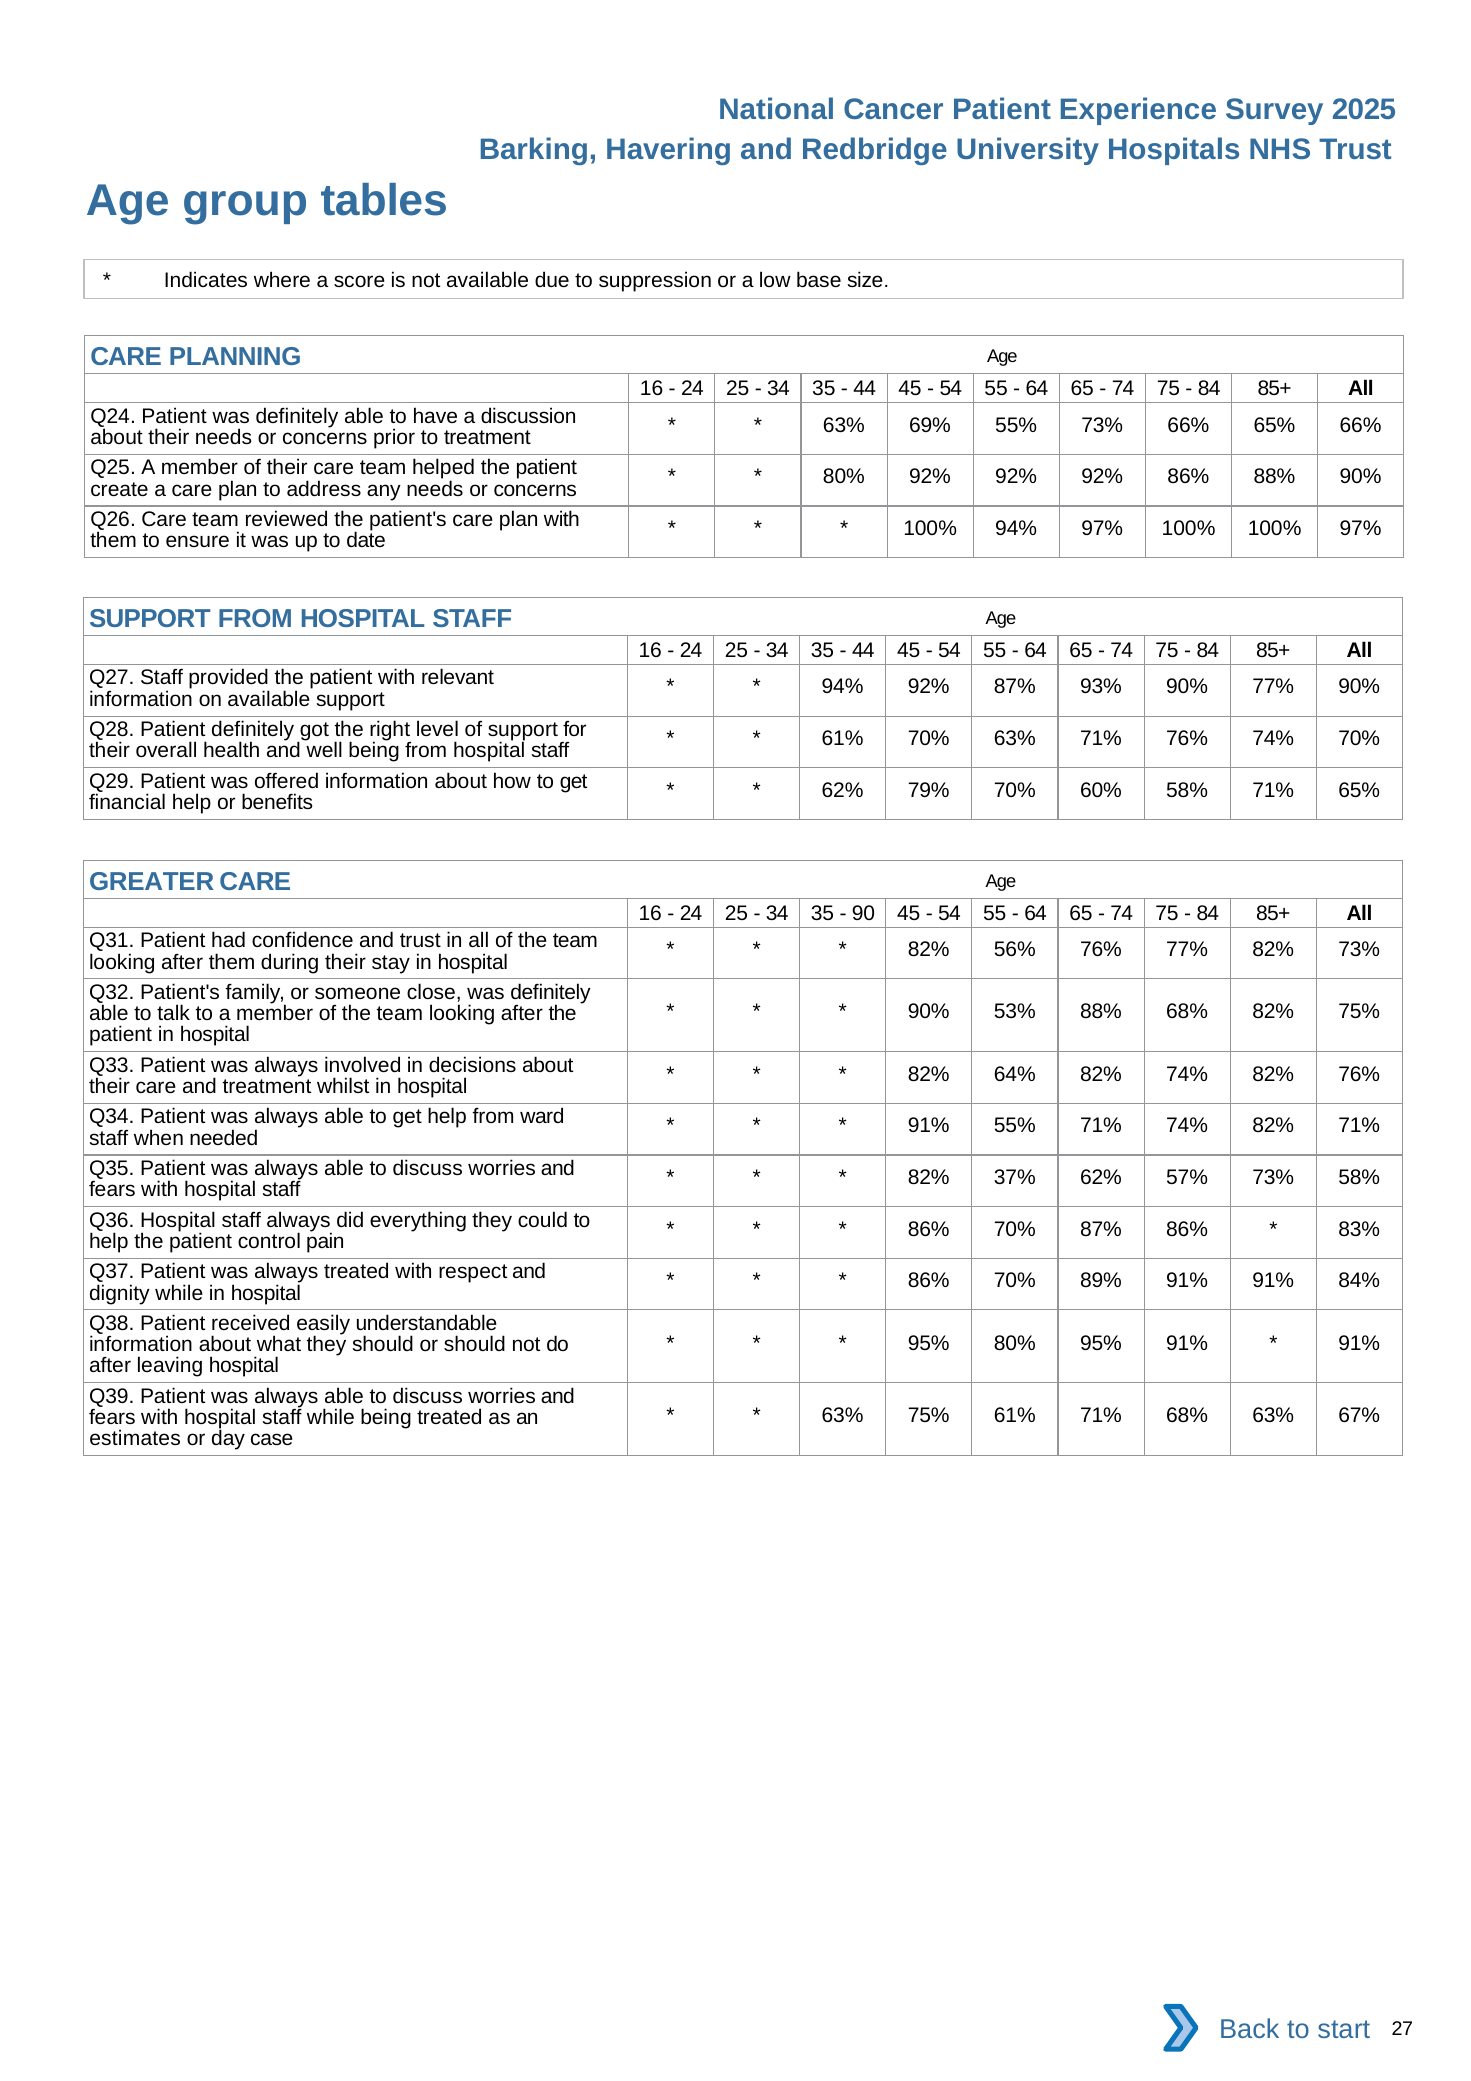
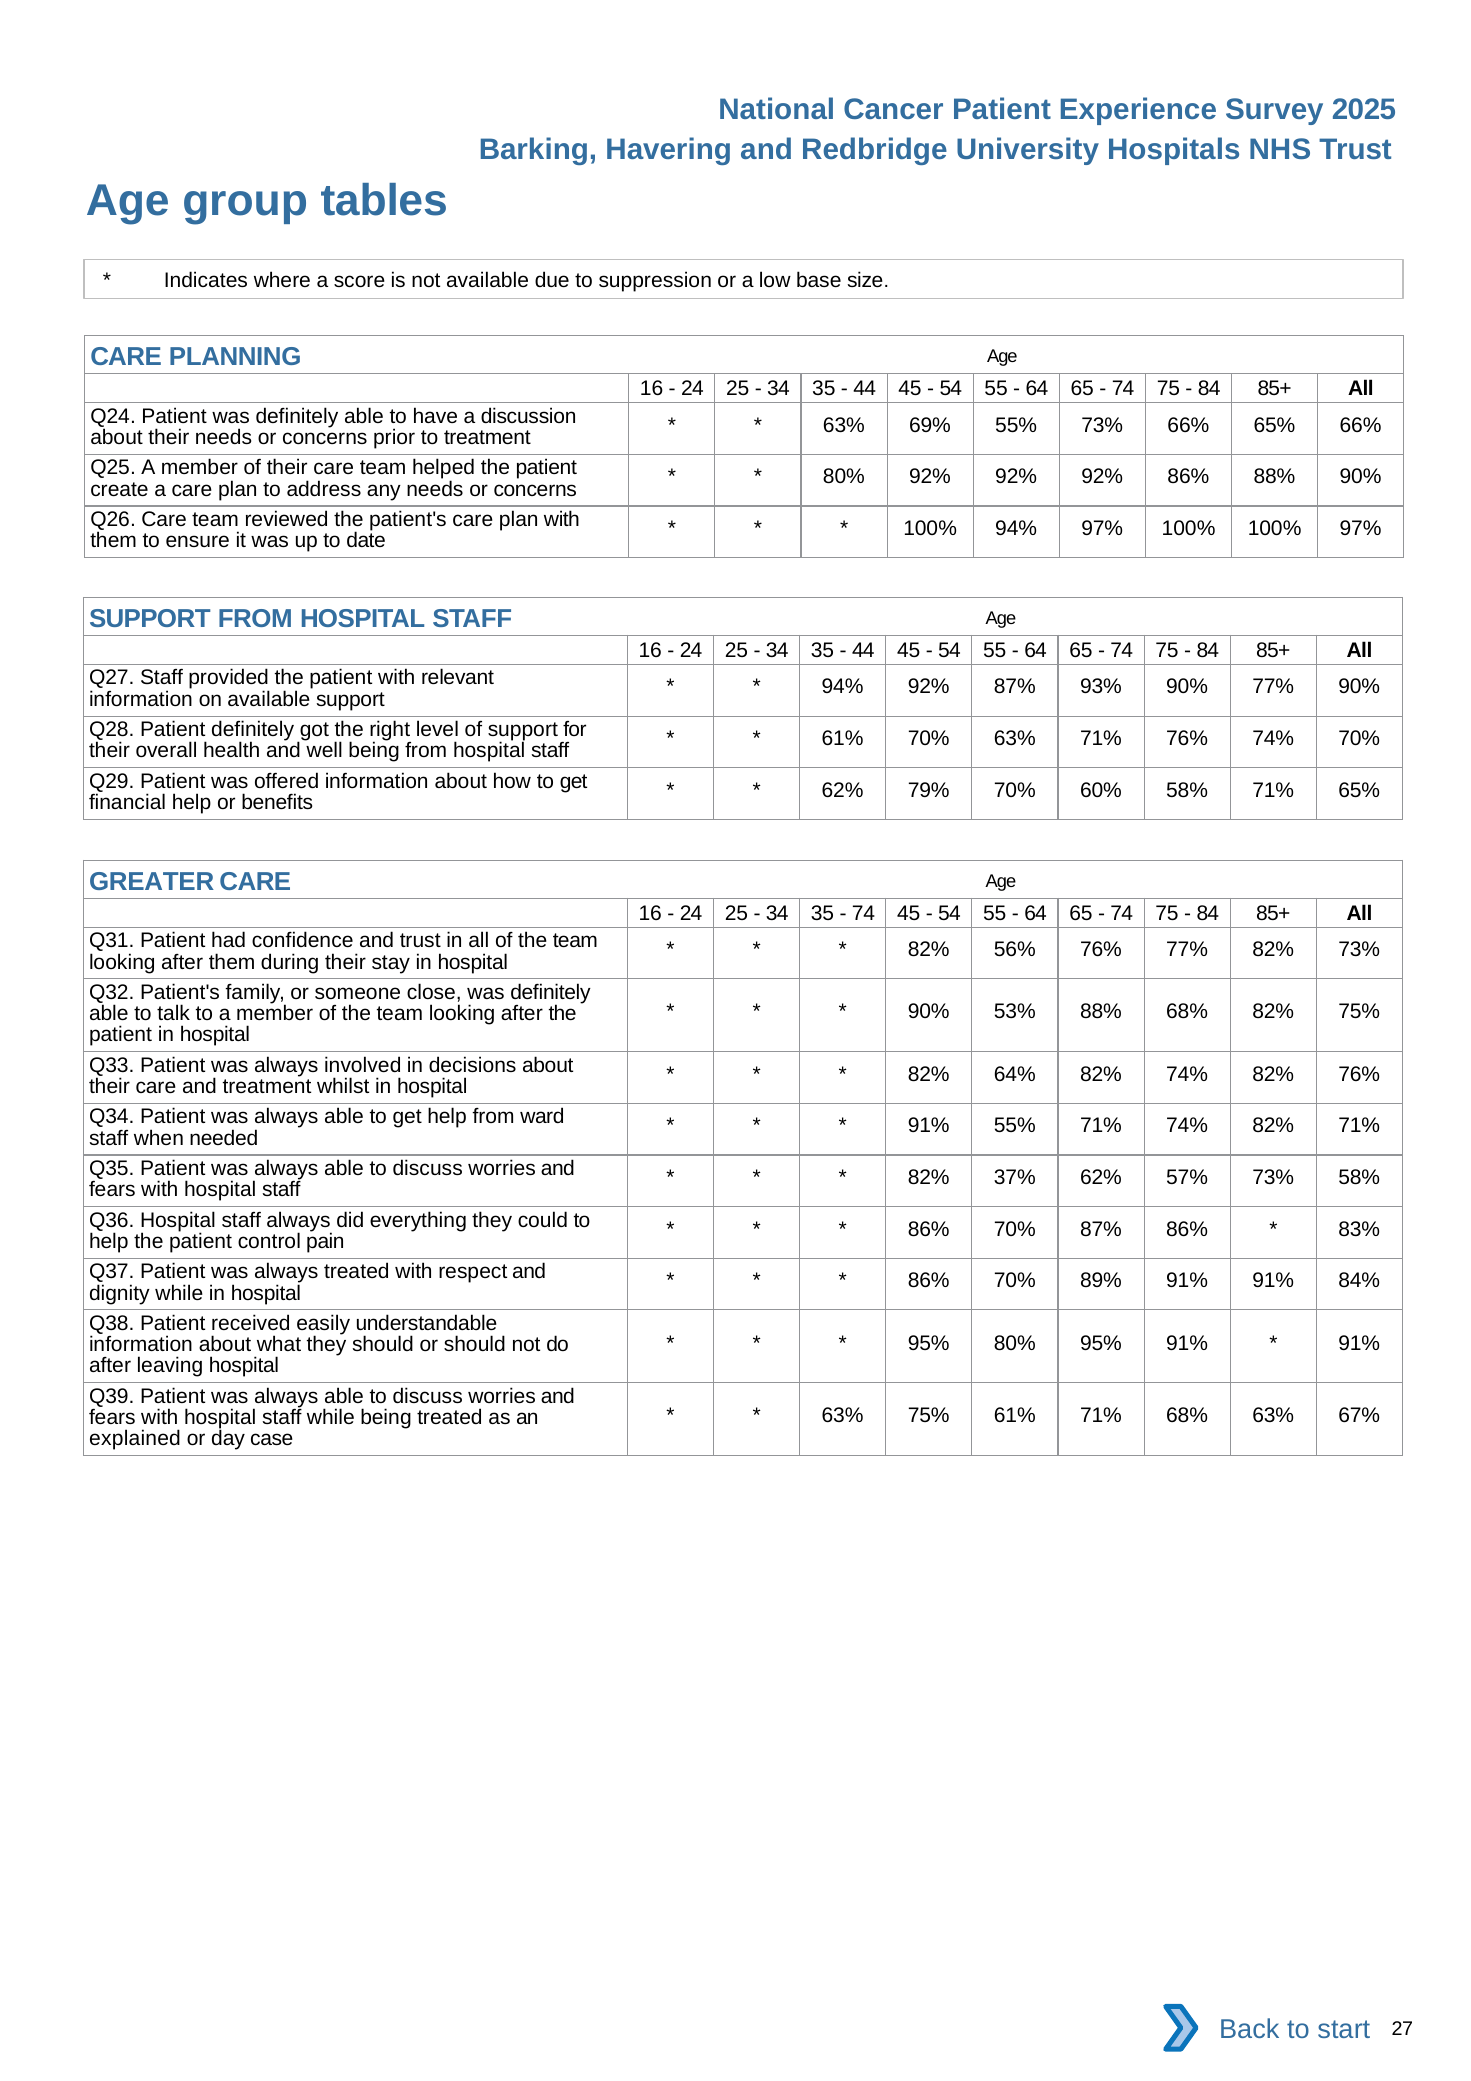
90: 90 -> 74 (863, 914)
estimates: estimates -> explained (135, 1439)
